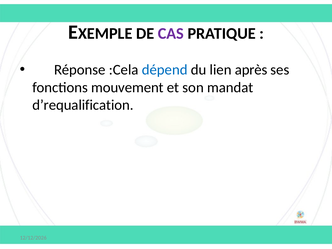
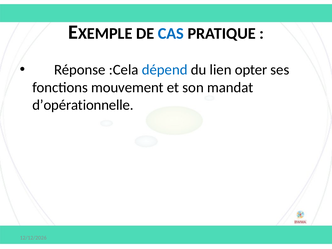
CAS colour: purple -> blue (171, 33)
après: après -> opter (251, 70)
d’requalification: d’requalification -> d’opérationnelle (83, 105)
